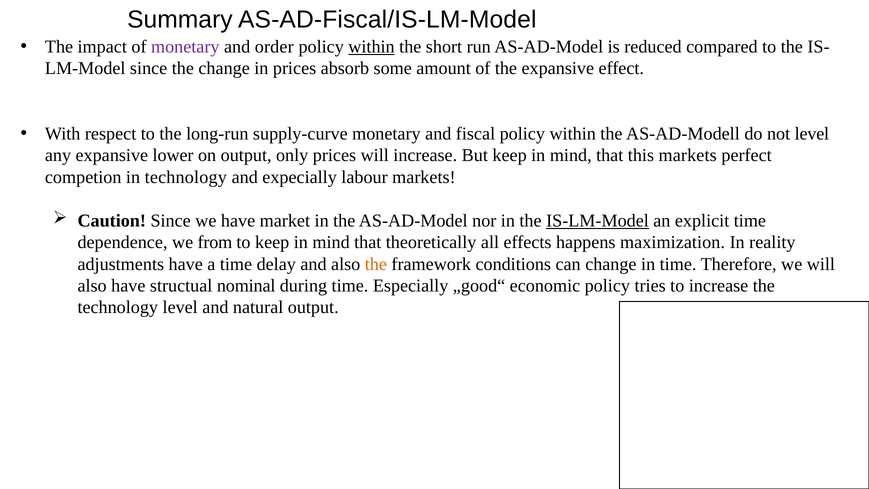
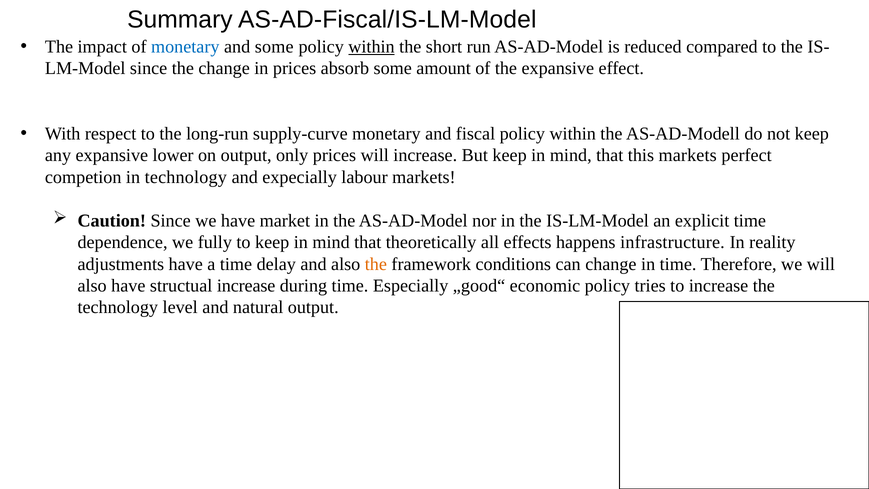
monetary colour: purple -> blue (185, 47)
and order: order -> some (274, 47)
not level: level -> keep (812, 134)
IS-LM-Model underline: present -> none (597, 220)
from: from -> fully (215, 242)
maximization: maximization -> infrastructure (672, 242)
structual nominal: nominal -> increase (246, 286)
